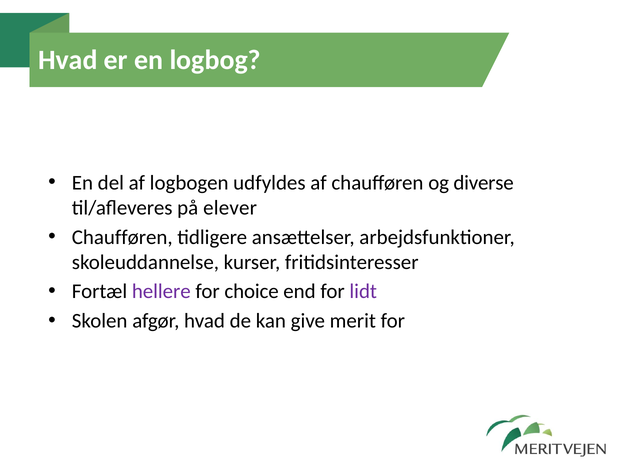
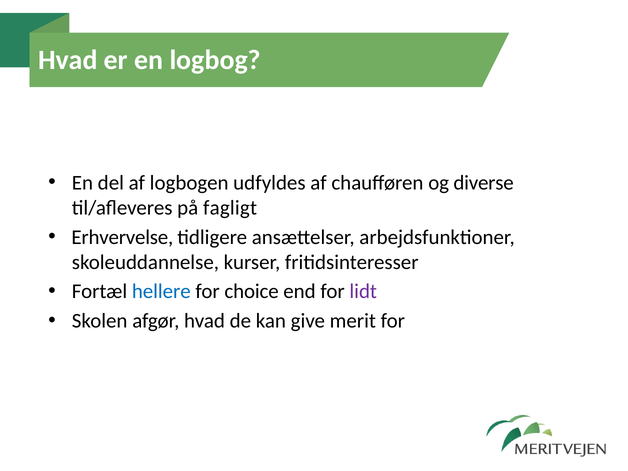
elever: elever -> fagligt (230, 208)
Chaufføren: Chaufføren -> Erhvervelse (122, 237)
hellere colour: purple -> blue (161, 292)
